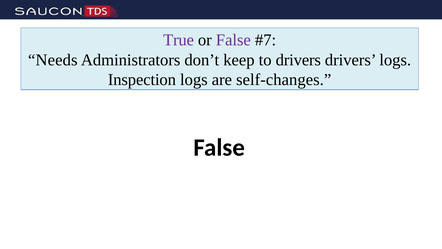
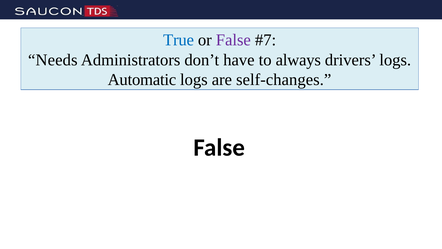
True colour: purple -> blue (179, 40)
keep: keep -> have (239, 60)
to drivers: drivers -> always (298, 60)
Inspection: Inspection -> Automatic (142, 80)
